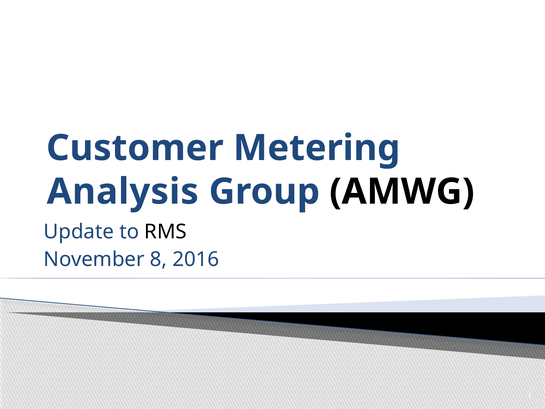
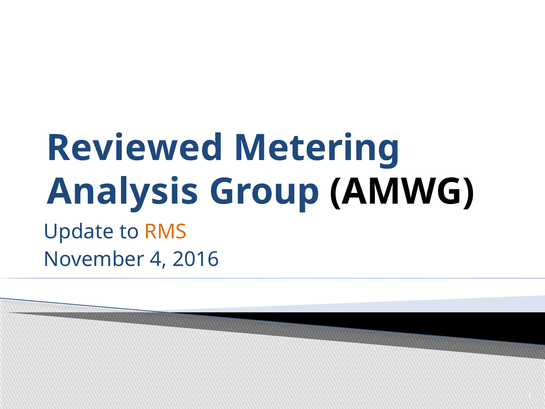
Customer: Customer -> Reviewed (135, 148)
RMS colour: black -> orange (166, 232)
8: 8 -> 4 (158, 259)
